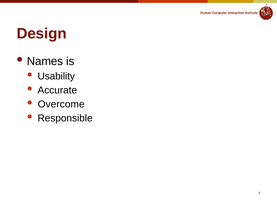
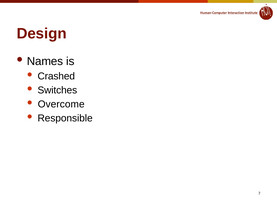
Usability: Usability -> Crashed (56, 76)
Accurate: Accurate -> Switches (57, 90)
